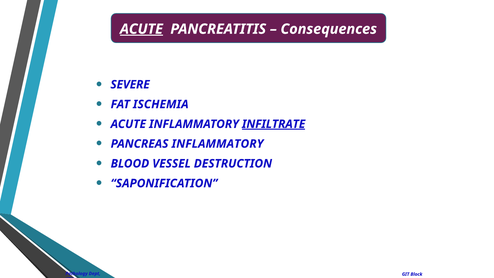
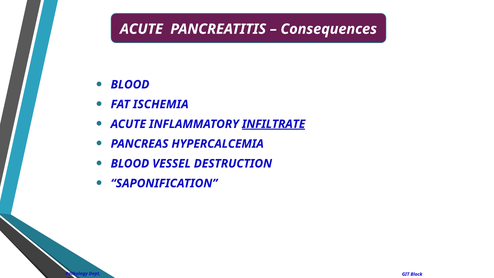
ACUTE underline: present -> none (141, 29)
SEVERE: SEVERE -> BLOOD (130, 85)
PANCREAS INFLAMMATORY: INFLAMMATORY -> HYPERCALCEMIA (218, 144)
